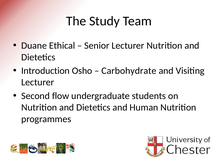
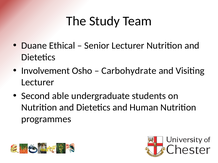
Introduction: Introduction -> Involvement (45, 71)
flow: flow -> able (61, 96)
